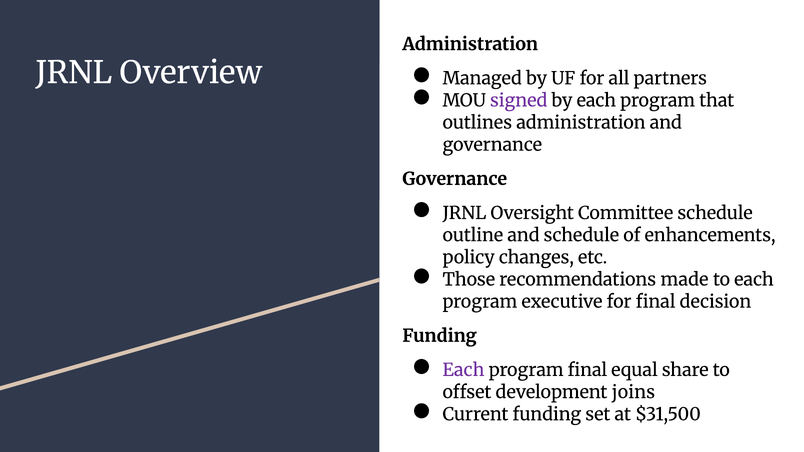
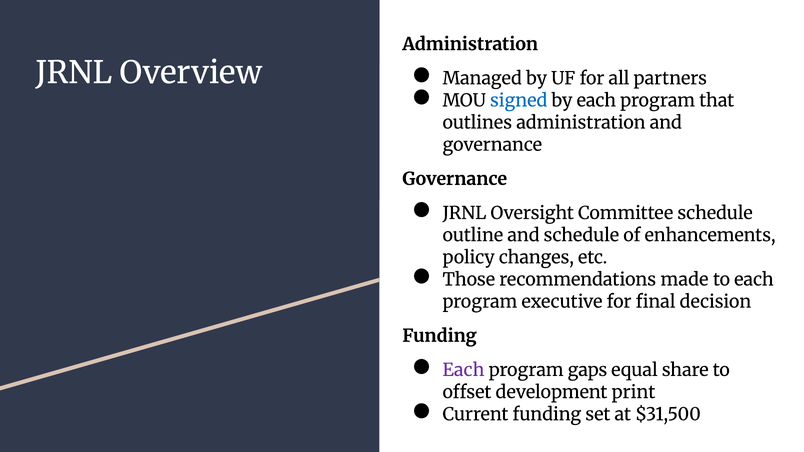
signed colour: purple -> blue (519, 101)
program final: final -> gaps (587, 370)
joins: joins -> print (633, 392)
